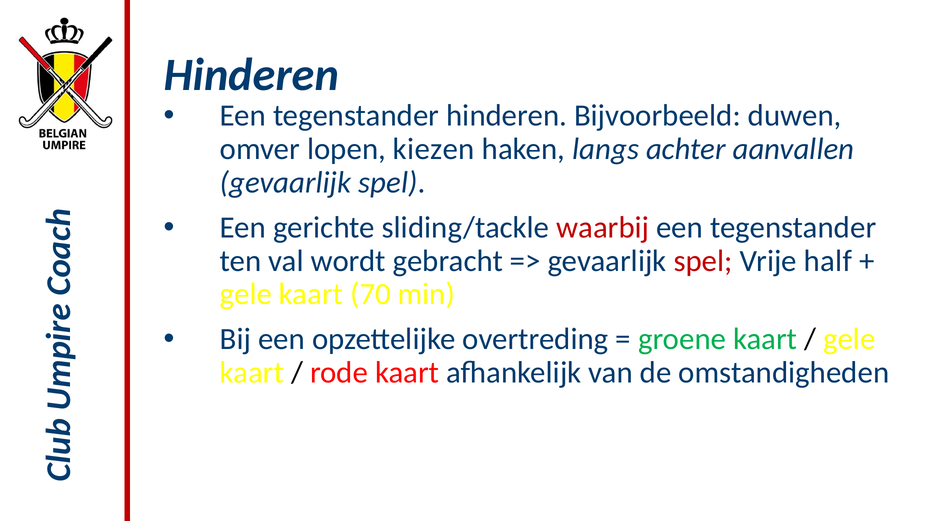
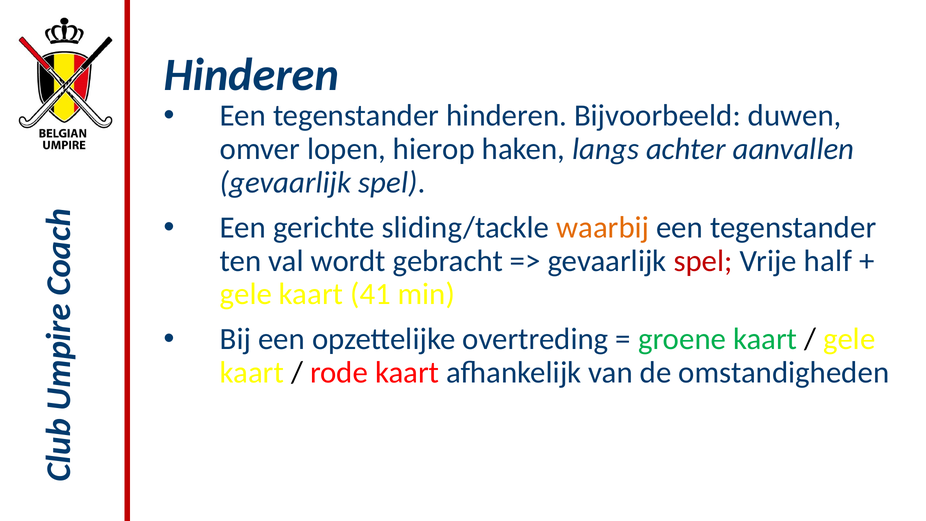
kiezen: kiezen -> hierop (434, 149)
waarbij colour: red -> orange (603, 227)
70: 70 -> 41 (370, 294)
